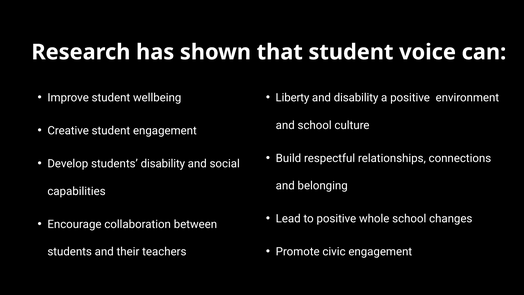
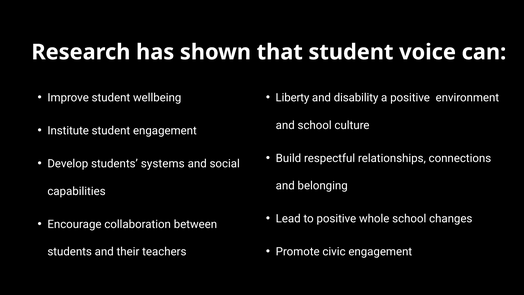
Creative: Creative -> Institute (68, 131)
students disability: disability -> systems (163, 164)
